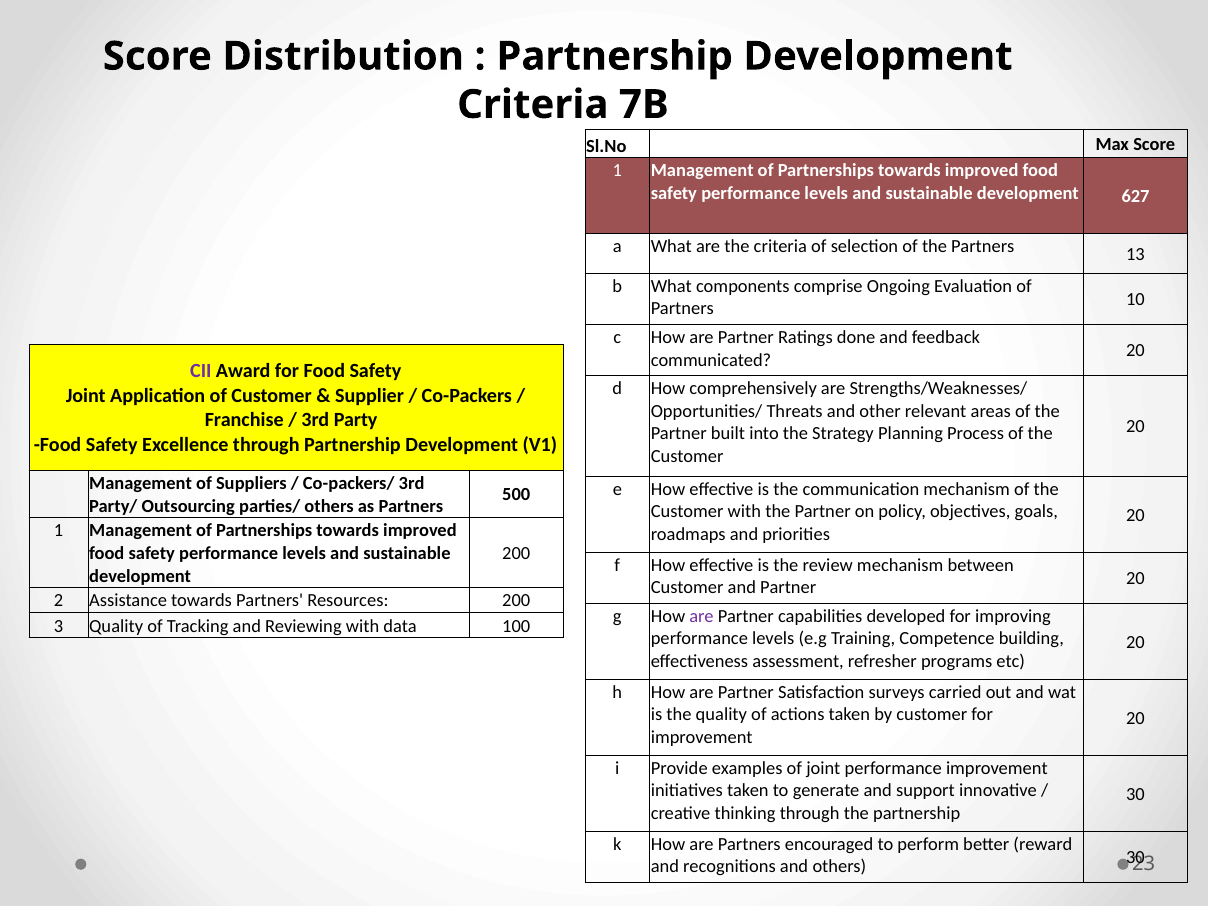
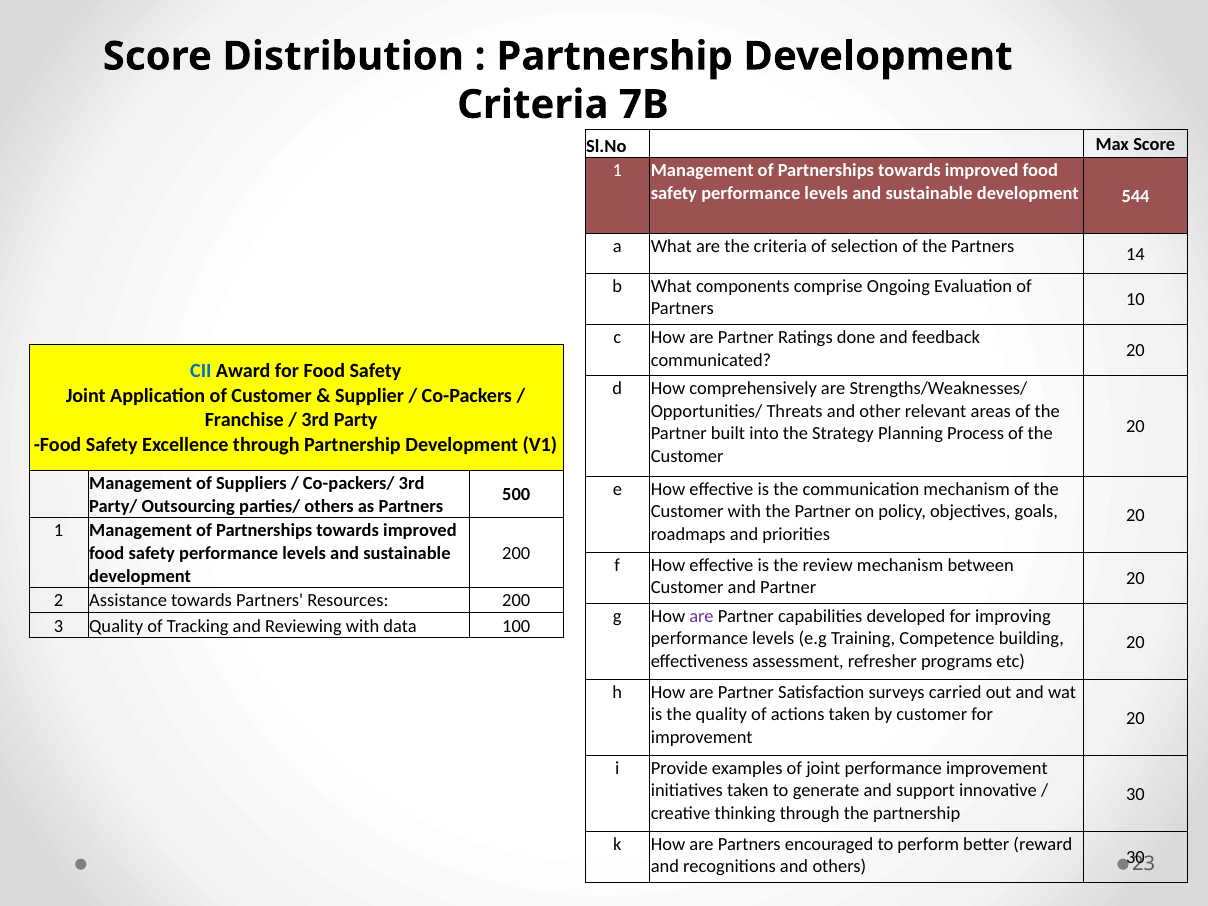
627: 627 -> 544 (1136, 197)
13: 13 -> 14 (1135, 254)
CII colour: purple -> blue (201, 371)
